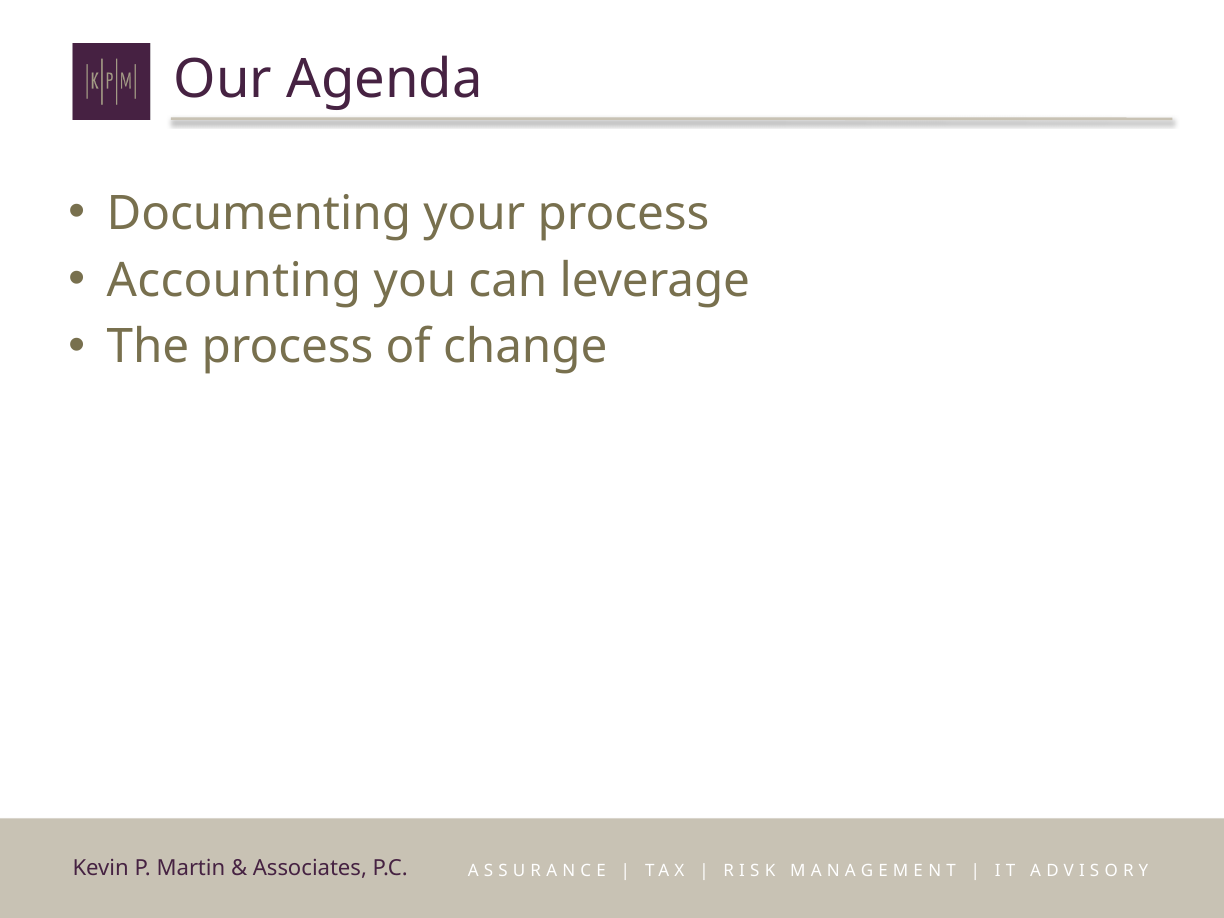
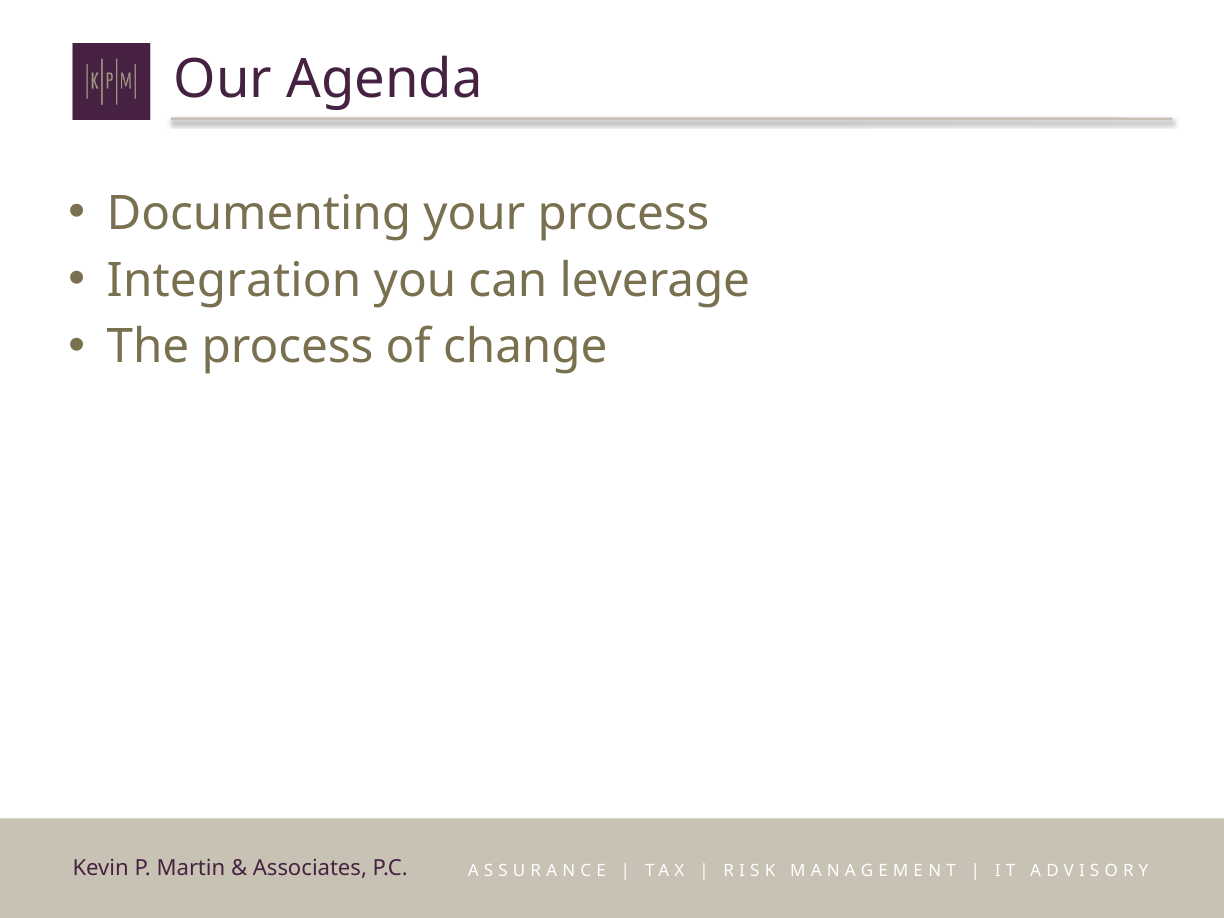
Accounting: Accounting -> Integration (234, 280)
